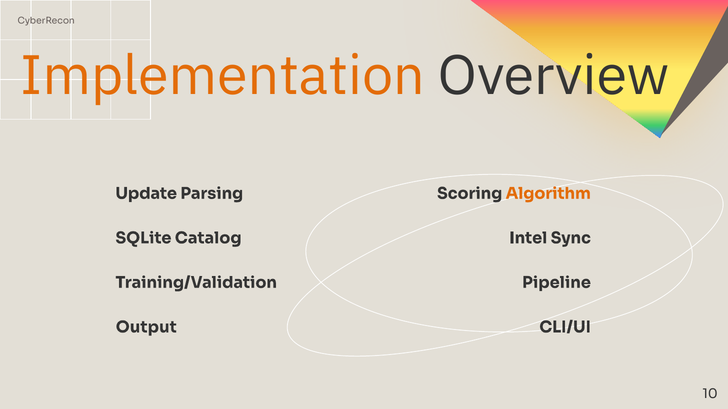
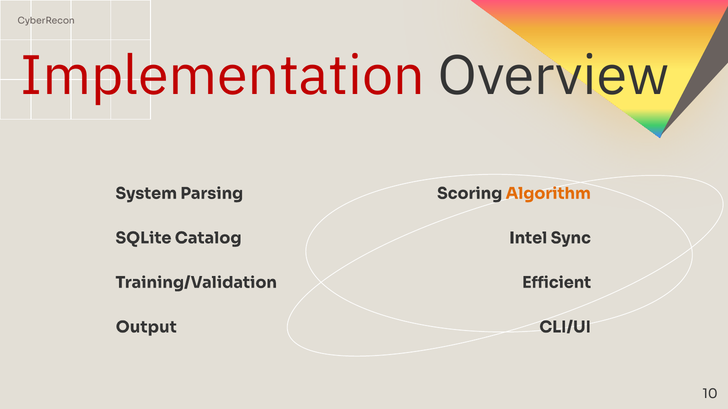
Implementation colour: orange -> red (223, 76)
Update: Update -> System (146, 194)
Pipeline: Pipeline -> Efficient (557, 283)
